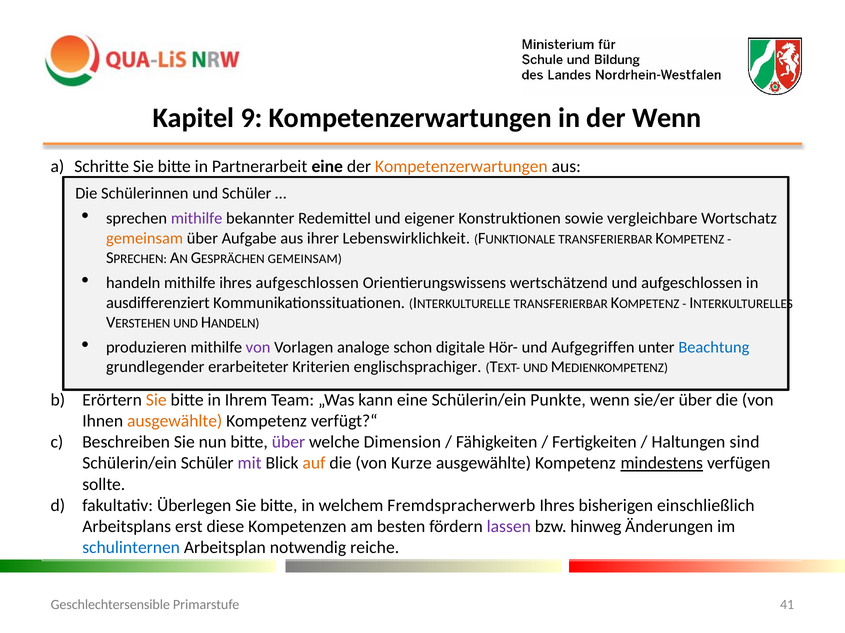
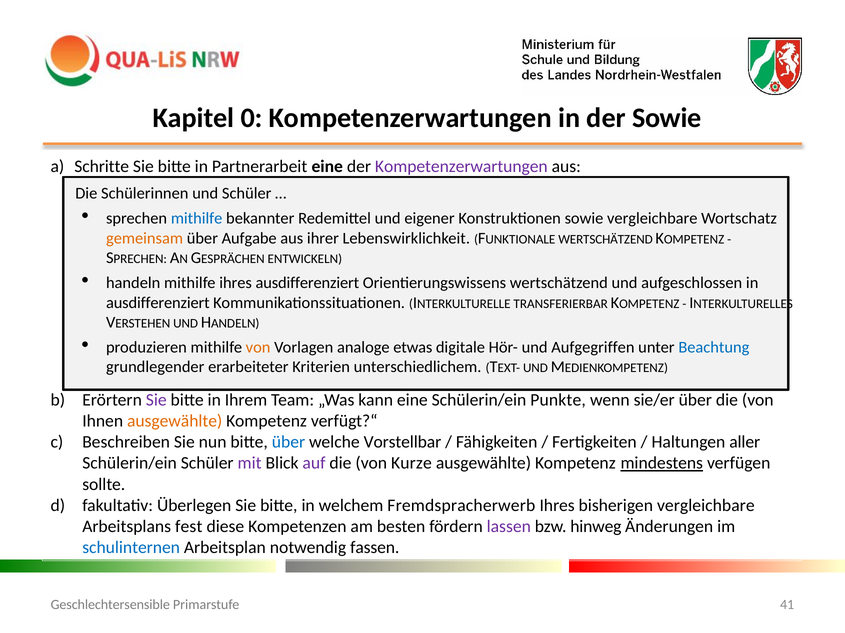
9: 9 -> 0 (252, 118)
der Wenn: Wenn -> Sowie (667, 118)
Kompetenzerwartungen colour: orange -> purple (461, 166)
mithilfe colour: purple -> blue (197, 219)
TRANSFERIERBAR: TRANSFERIERBAR -> WERTSCHÄTZEND (606, 240)
GEMEINSAM: GEMEINSAM -> ENTWICKELN (305, 259)
ihres aufgeschlossen: aufgeschlossen -> ausdifferenziert (307, 283)
von colour: purple -> orange (258, 348)
schon: schon -> etwas (413, 348)
englischsprachiger: englischsprachiger -> unterschiedlichem (418, 367)
Sie colour: orange -> purple (156, 400)
über colour: purple -> blue (288, 443)
Dimension: Dimension -> Vorstellbar (402, 443)
sind: sind -> aller (745, 443)
auf colour: orange -> purple (314, 464)
bisherigen einschließlich: einschließlich -> vergleichbare (706, 506)
erst: erst -> fest (189, 527)
reiche: reiche -> fassen (375, 548)
